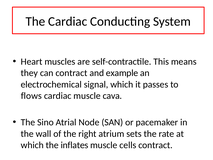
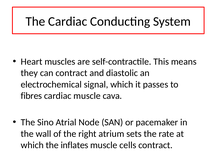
example: example -> diastolic (122, 73)
flows: flows -> fibres (31, 96)
